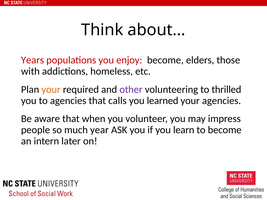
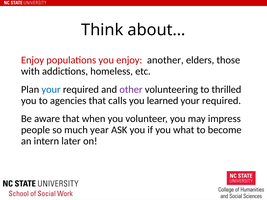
Years: Years -> Enjoy (33, 60)
enjoy become: become -> another (165, 60)
your colour: orange -> blue (51, 89)
agencies: agencies -> required (222, 101)
learn: learn -> what (184, 130)
